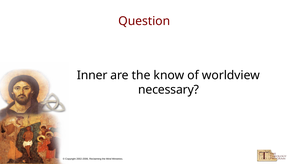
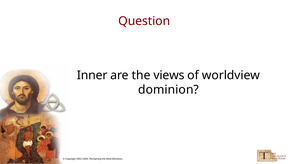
know: know -> views (169, 75)
necessary: necessary -> dominion (168, 90)
